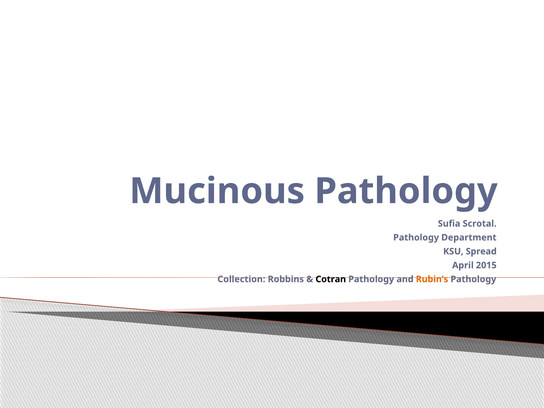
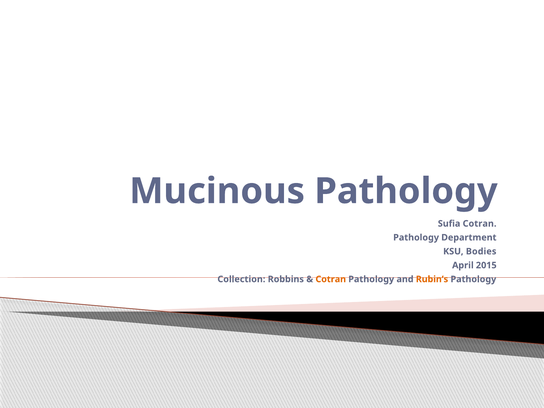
Sufia Scrotal: Scrotal -> Cotran (480, 224)
Spread: Spread -> Bodies (481, 251)
Cotran colour: black -> orange (331, 279)
